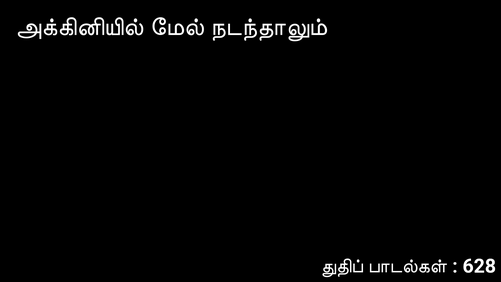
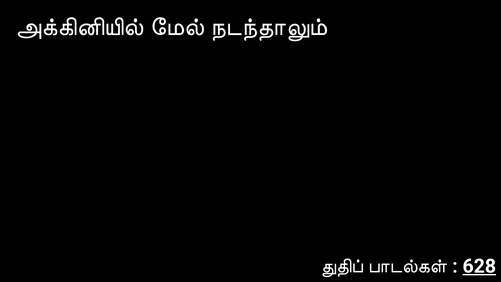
628 underline: none -> present (479, 266)
